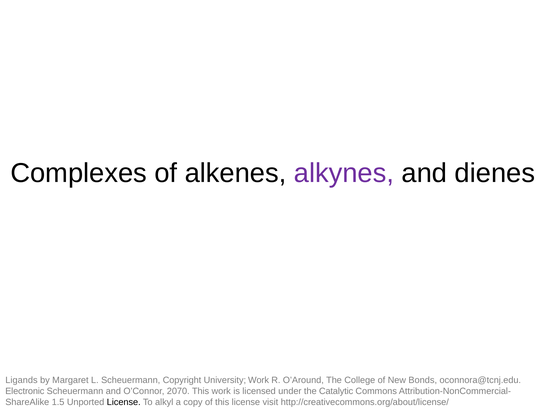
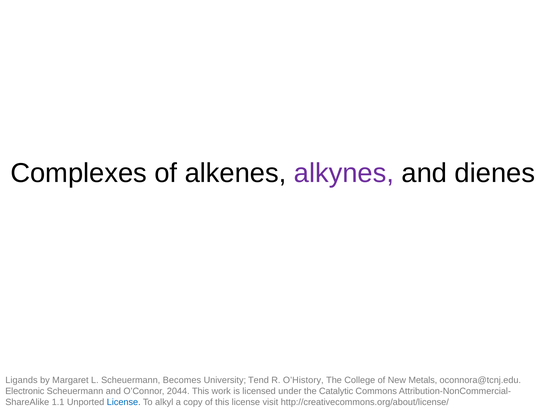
Copyright: Copyright -> Becomes (182, 380)
University Work: Work -> Tend (258, 380)
O’Around: O’Around -> O’History (303, 380)
Bonds: Bonds -> Metals (423, 380)
2070: 2070 -> 2044 (178, 391)
1.5: 1.5 -> 1.1 (58, 402)
License colour: black -> blue (124, 402)
